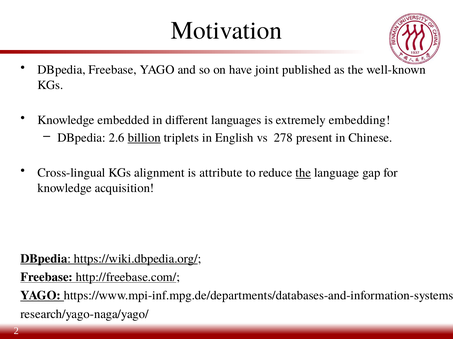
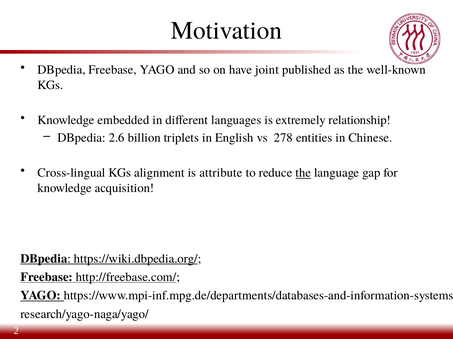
embedding: embedding -> relationship (360, 120)
billion underline: present -> none (144, 138)
present: present -> entities (314, 138)
